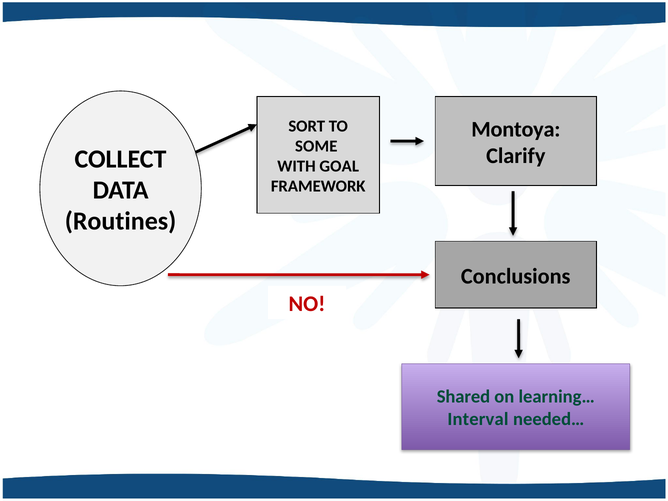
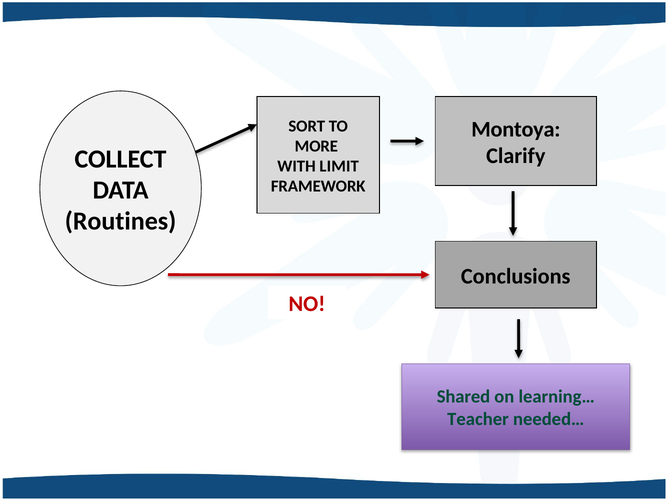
SOME: SOME -> MORE (316, 146)
GOAL: GOAL -> LIMIT (339, 166)
Interval: Interval -> Teacher (478, 419)
